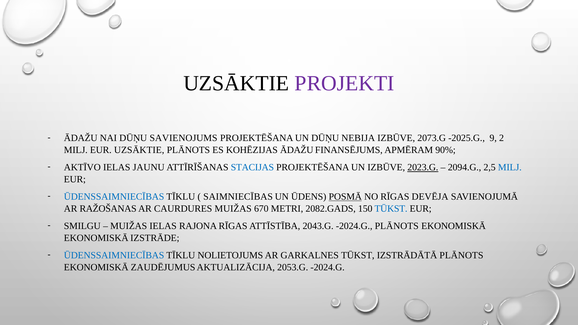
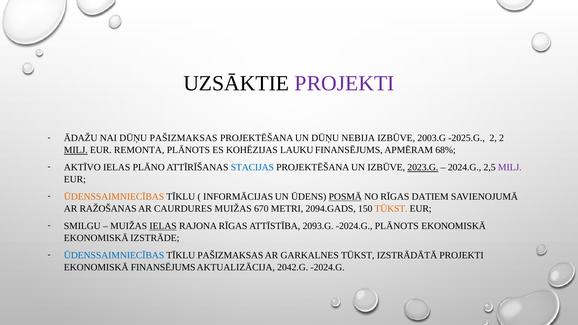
DŪŅU SAVIENOJUMS: SAVIENOJUMS -> PAŠIZMAKSAS (184, 138)
2073.G: 2073.G -> 2003.G (432, 138)
-2025.G 9: 9 -> 2 (493, 138)
MILJ underline: none -> present (76, 150)
EUR UZSĀKTIE: UZSĀKTIE -> REMONTA (139, 150)
KOHĒZIJAS ĀDAŽU: ĀDAŽU -> LAUKU (297, 150)
90%: 90% -> 68% (445, 150)
JAUNU: JAUNU -> PLĀNO (149, 167)
2094.G: 2094.G -> 2024.G (465, 167)
MILJ colour: blue -> purple (510, 167)
ŪDENSSAIMNIECĪBAS colour: blue -> orange (114, 197)
SAIMNIECĪBAS: SAIMNIECĪBAS -> INFORMĀCIJAS (238, 197)
DEVĒJA: DEVĒJA -> DATIEM (430, 197)
2082.GADS: 2082.GADS -> 2094.GADS (331, 209)
TŪKST colour: blue -> orange (391, 209)
IELAS underline: none -> present (163, 226)
2043.G: 2043.G -> 2093.G (318, 226)
TĪKLU NOLIETOJUMS: NOLIETOJUMS -> PAŠIZMAKSAS (230, 255)
IZSTRĀDĀTĀ PLĀNOTS: PLĀNOTS -> PROJEKTI (461, 255)
EKONOMISKĀ ZAUDĒJUMUS: ZAUDĒJUMUS -> FINANSĒJUMS (163, 267)
2053.G: 2053.G -> 2042.G (293, 267)
